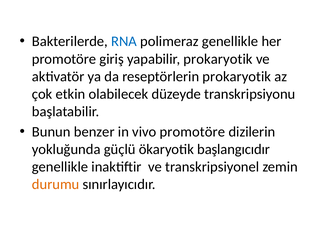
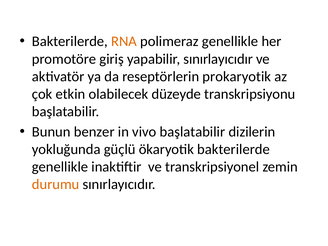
RNA colour: blue -> orange (124, 41)
yapabilir prokaryotik: prokaryotik -> sınırlayıcıdır (218, 59)
vivo promotöre: promotöre -> başlatabilir (192, 132)
ökaryotik başlangıcıdır: başlangıcıdır -> bakterilerde (234, 149)
